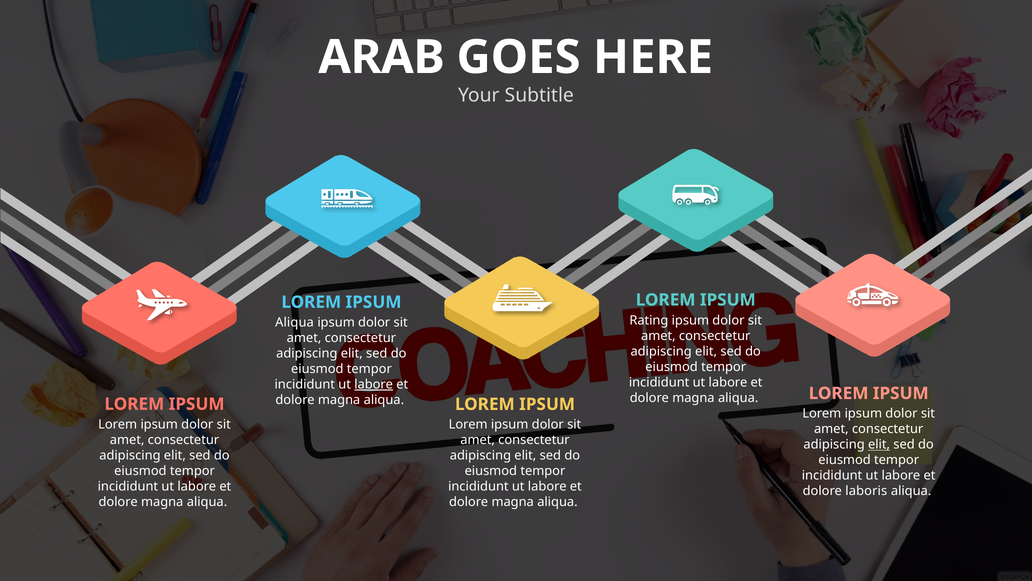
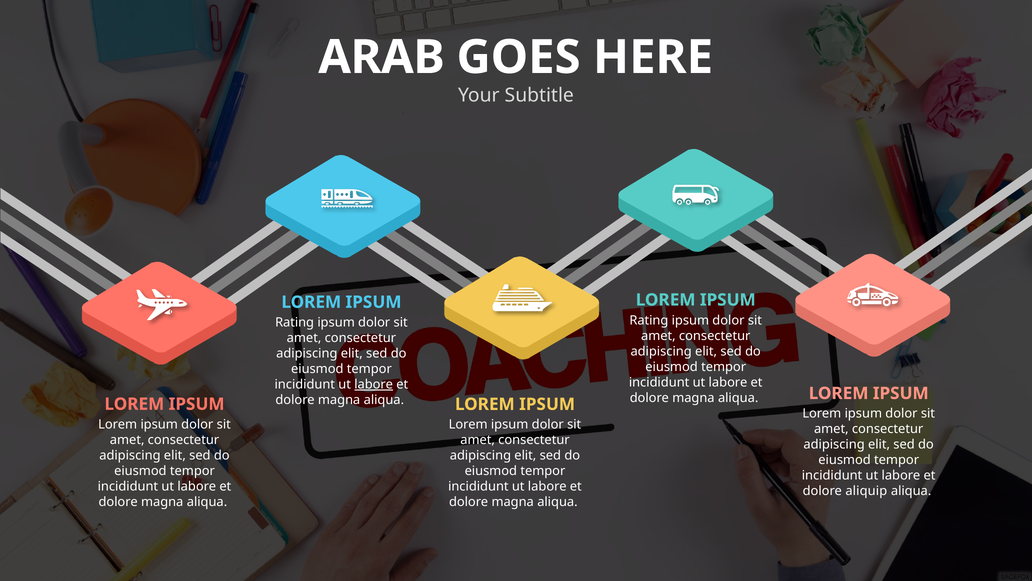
Aliqua: Aliqua -> Rating (295, 322)
elit underline: present -> none (879, 444)
laboris: laboris -> aliquip (866, 491)
